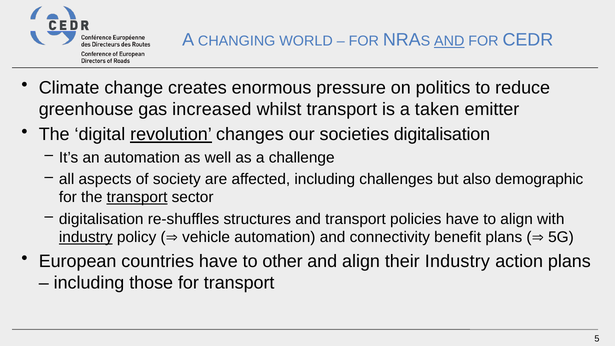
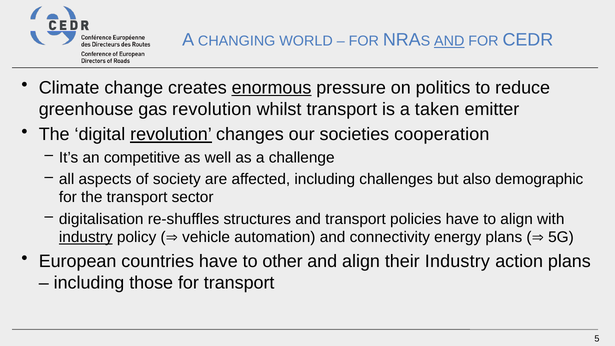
enormous underline: none -> present (272, 88)
gas increased: increased -> revolution (212, 109)
societies digitalisation: digitalisation -> cooperation (442, 135)
an automation: automation -> competitive (142, 157)
transport underline: present -> none (137, 197)
benefit: benefit -> energy (458, 237)
